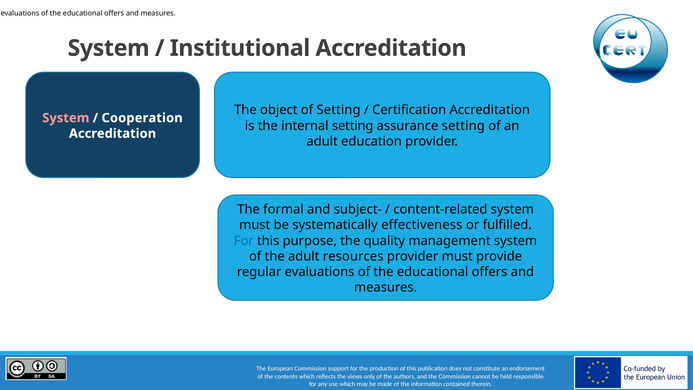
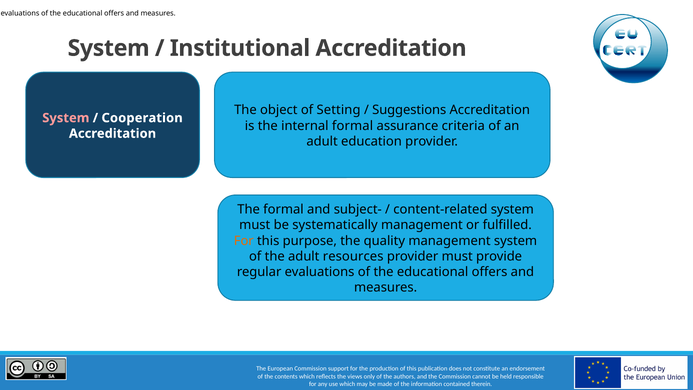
Certification: Certification -> Suggestions (409, 110)
internal setting: setting -> formal (353, 126)
assurance setting: setting -> criteria (463, 126)
systematically effectiveness: effectiveness -> management (422, 225)
For colour: blue -> orange (244, 241)
